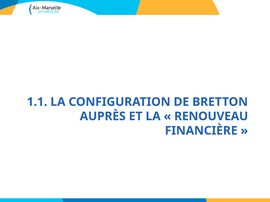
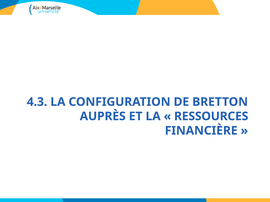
1.1: 1.1 -> 4.3 (37, 102)
RENOUVEAU: RENOUVEAU -> RESSOURCES (211, 117)
